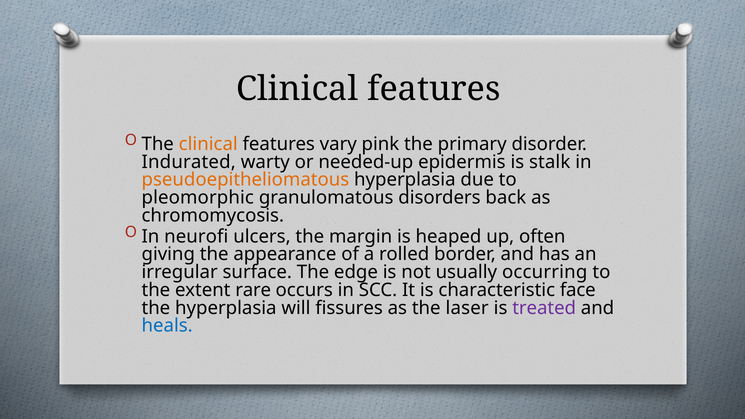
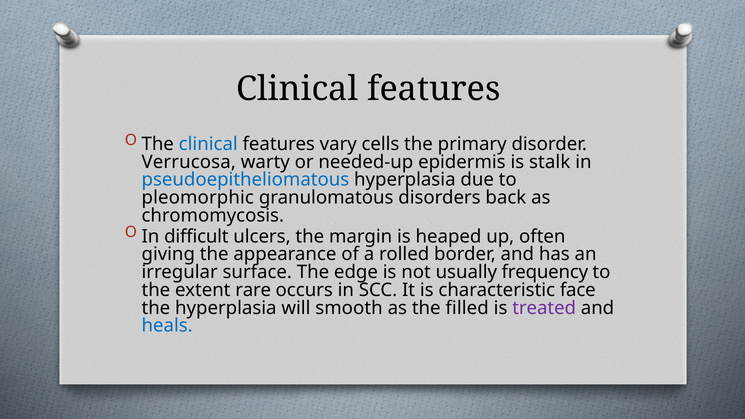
clinical colour: orange -> blue (208, 144)
pink: pink -> cells (380, 144)
Indurated: Indurated -> Verrucosa (189, 162)
pseudoepitheliomatous colour: orange -> blue (245, 180)
neurofi: neurofi -> difficult (196, 236)
occurring: occurring -> frequency (545, 272)
fissures: fissures -> smooth (349, 308)
laser: laser -> filled (467, 308)
